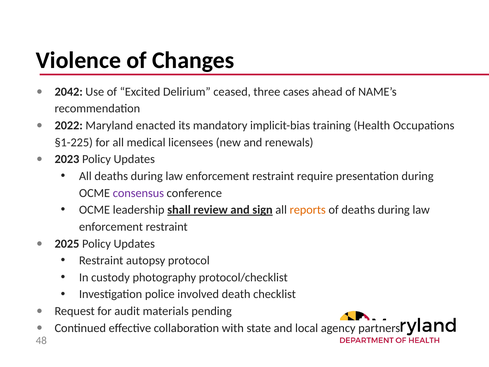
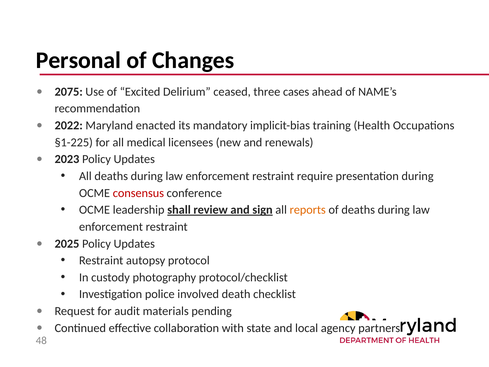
Violence: Violence -> Personal (78, 60)
2042: 2042 -> 2075 (69, 92)
consensus colour: purple -> red (138, 193)
